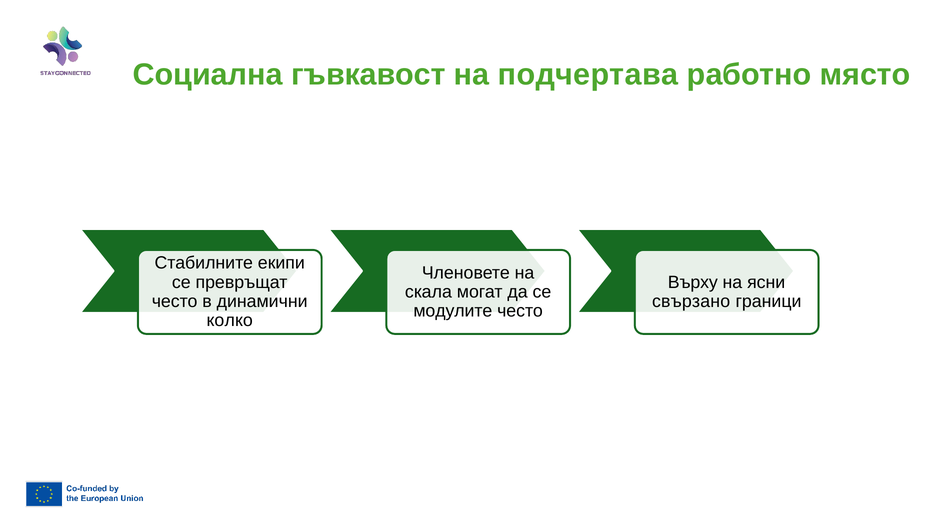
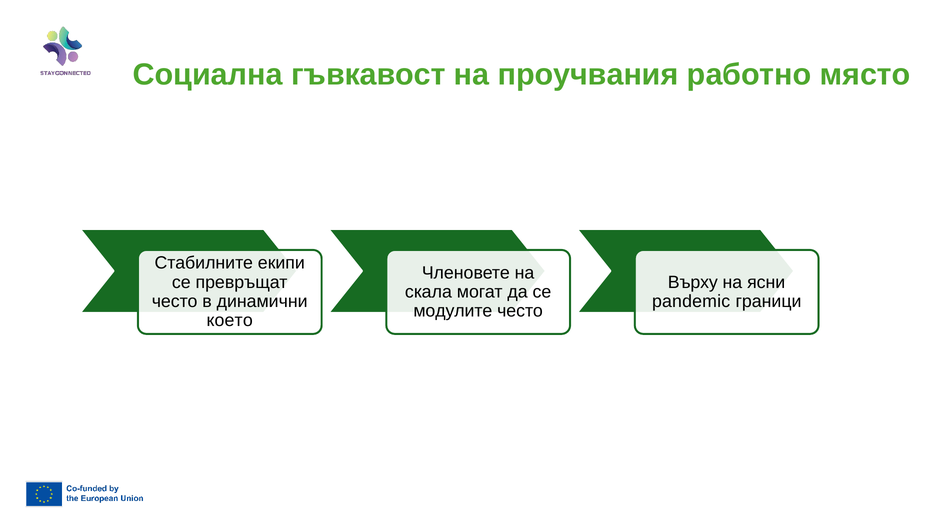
подчертава: подчертава -> проучвания (588, 75)
свързано: свързано -> pandemic (691, 301)
колко: колко -> което (230, 321)
